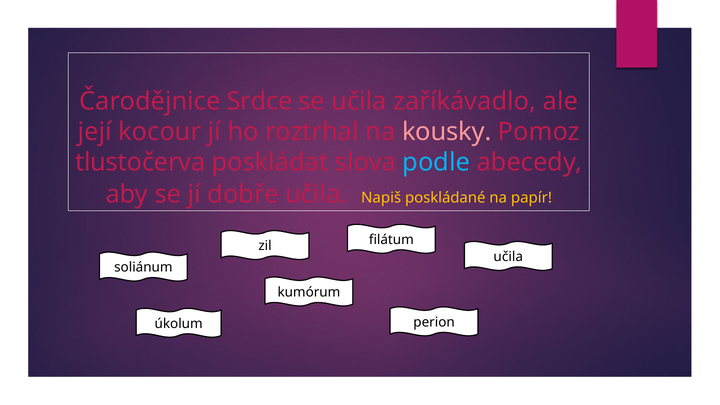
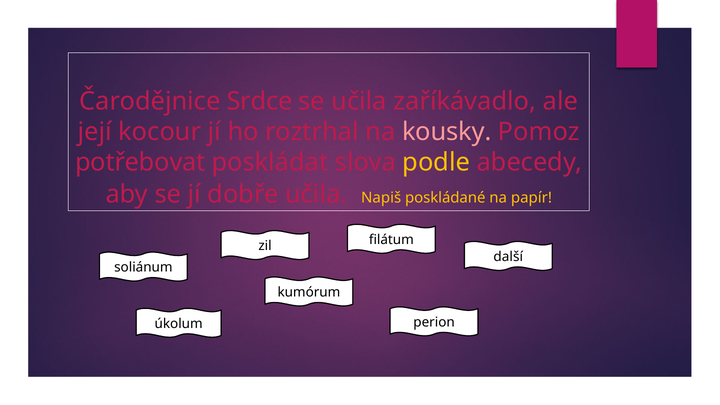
tlustočerva: tlustočerva -> potřebovat (140, 162)
podle colour: light blue -> yellow (436, 162)
učila: učila -> další (508, 257)
